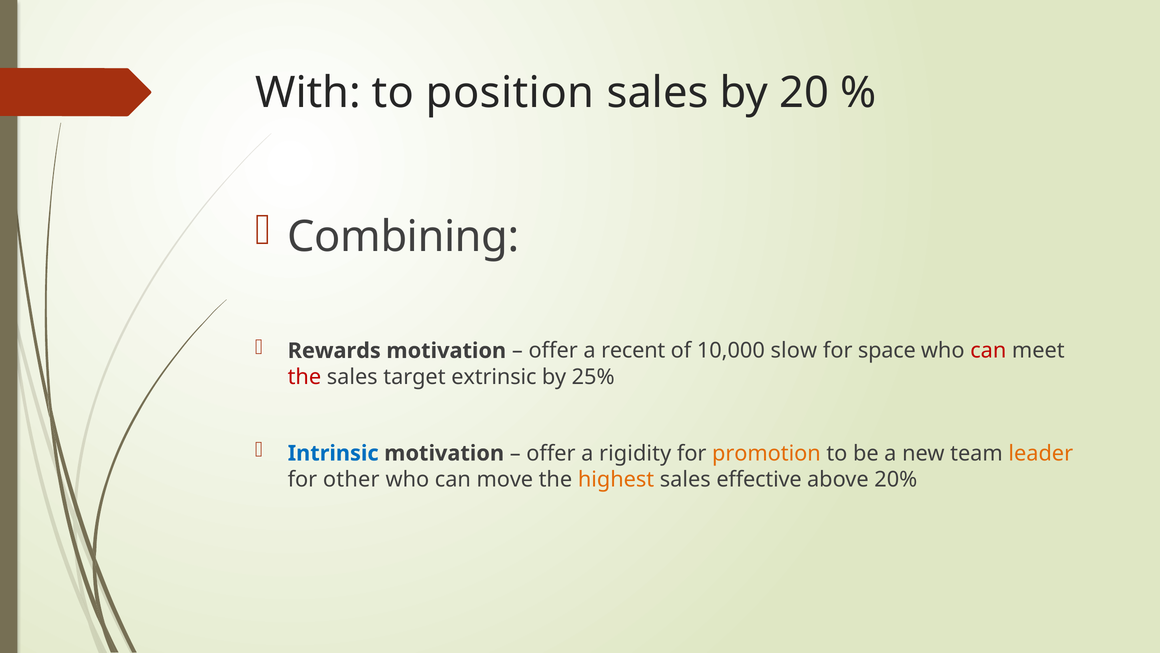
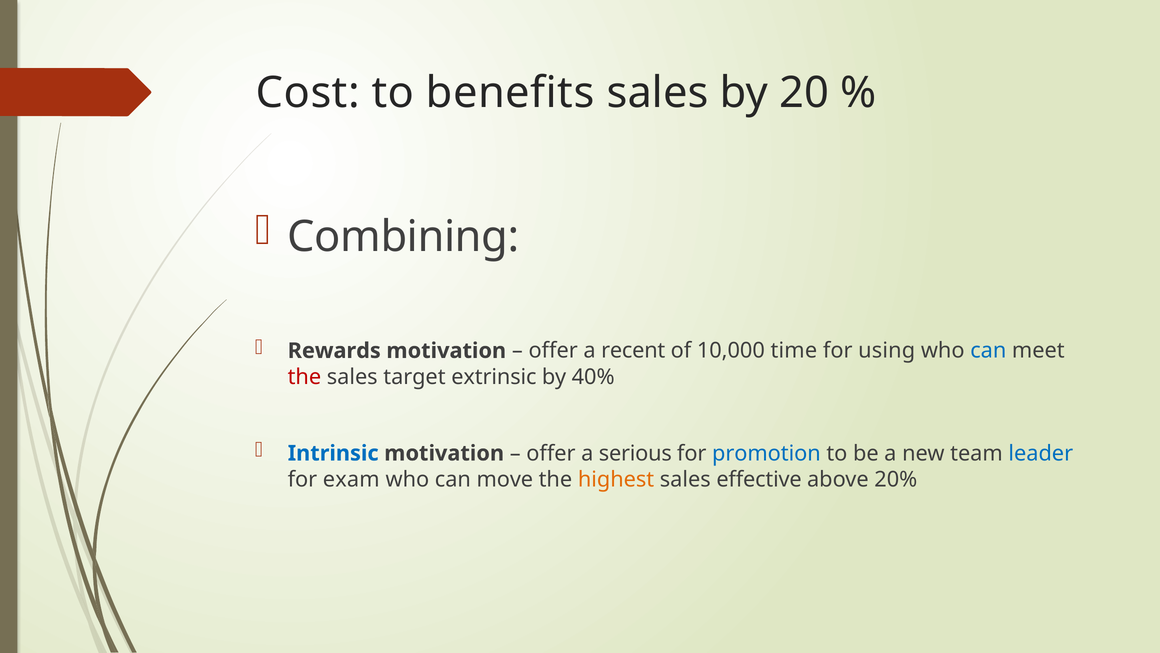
With: With -> Cost (308, 93)
position: position -> benefits (510, 93)
slow: slow -> time (794, 351)
space: space -> using (887, 351)
can colour: red -> blue (988, 351)
25%: 25% -> 40% (593, 377)
rigidity: rigidity -> serious (635, 453)
promotion colour: orange -> blue (766, 453)
leader colour: orange -> blue (1041, 453)
other: other -> exam (351, 479)
